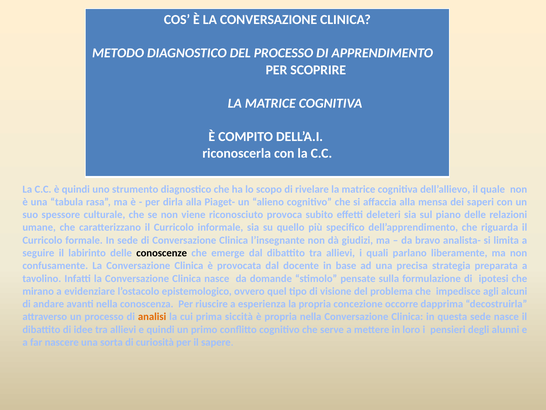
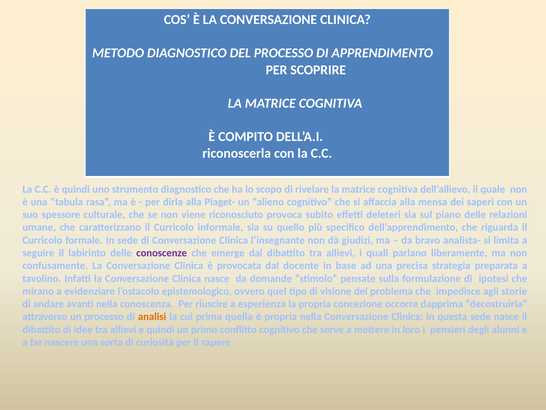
conoscenze colour: black -> purple (162, 253)
alcuni: alcuni -> storie (514, 291)
siccità: siccità -> quella (239, 316)
